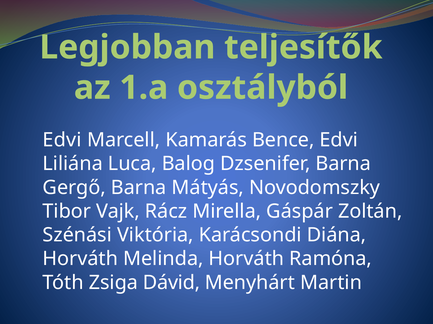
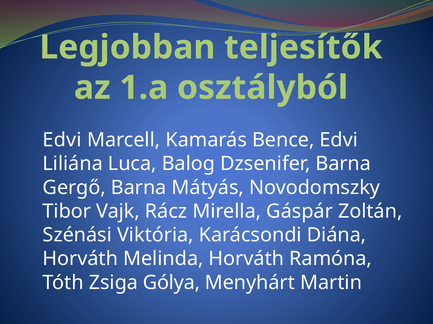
Dávid: Dávid -> Gólya (172, 283)
